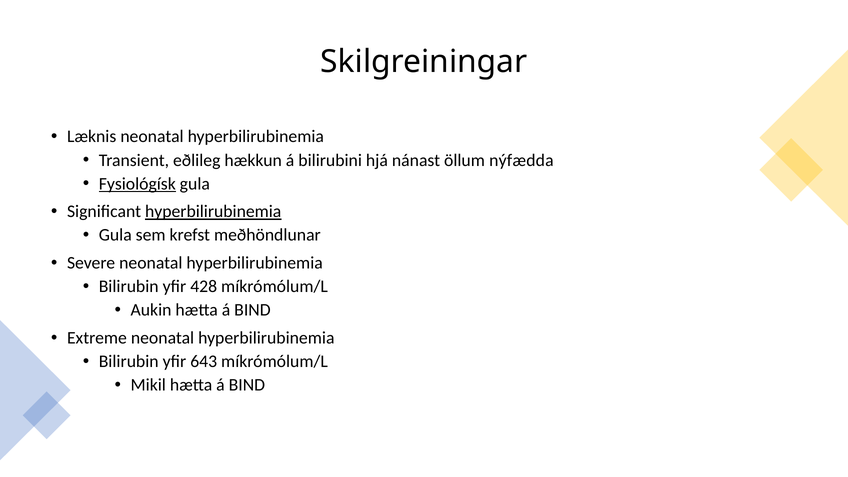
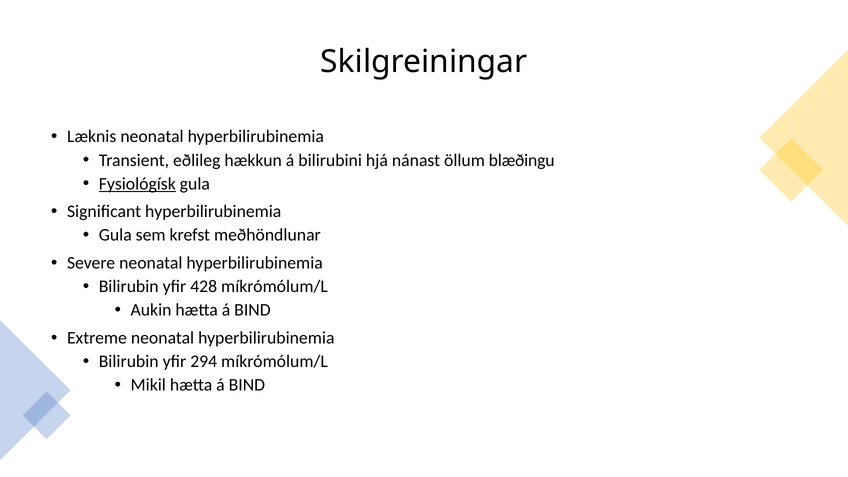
nýfædda: nýfædda -> blæðingu (522, 160)
hyperbilirubinemia underline: present -> none (213, 212)
643: 643 -> 294 (204, 362)
